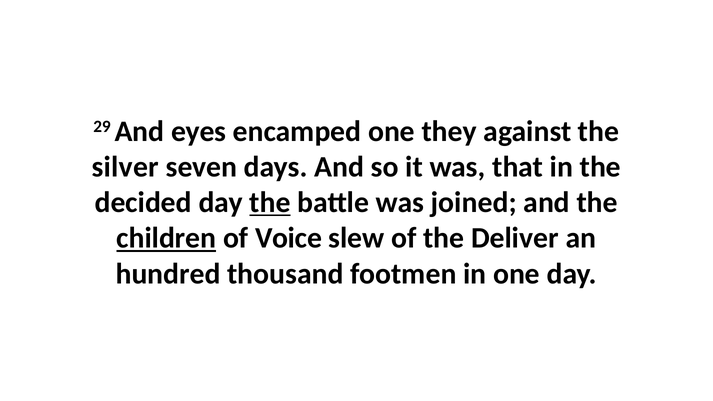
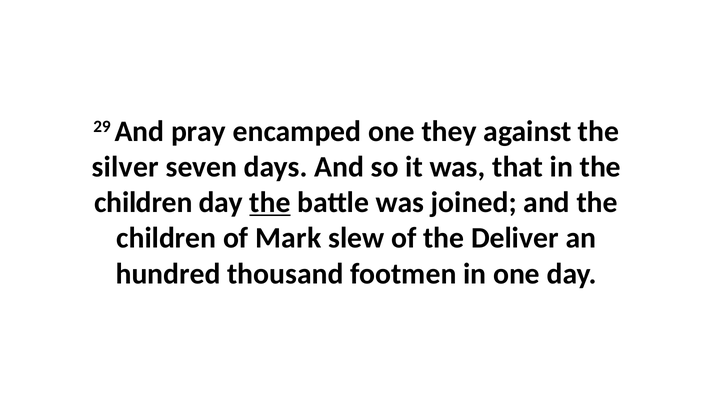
eyes: eyes -> pray (199, 131)
decided: decided -> children (143, 203)
children underline: present -> none (166, 238)
Voice: Voice -> Mark (288, 238)
